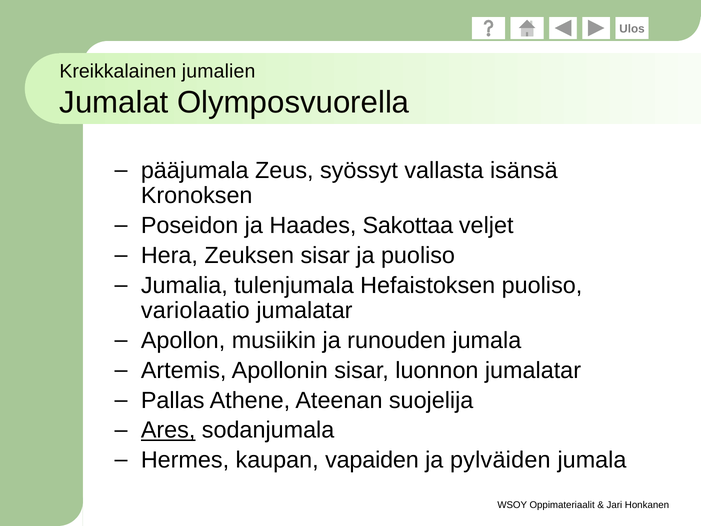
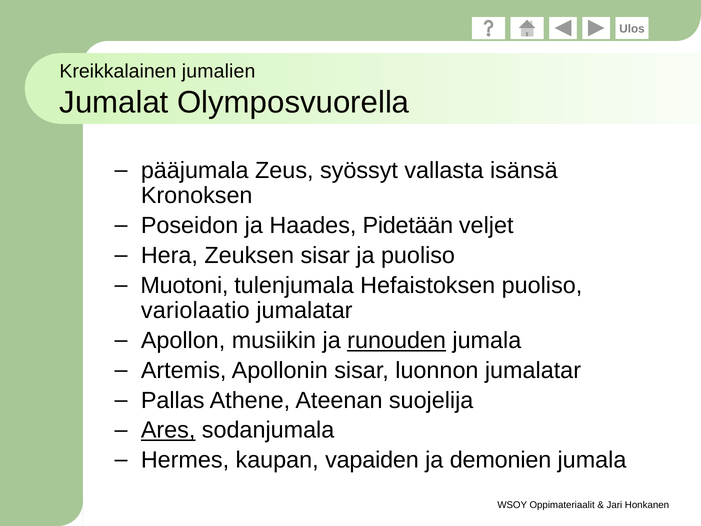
Sakottaa: Sakottaa -> Pidetään (408, 225)
Jumalia: Jumalia -> Muotoni (184, 285)
runouden underline: none -> present (397, 340)
pylväiden: pylväiden -> demonien (501, 460)
